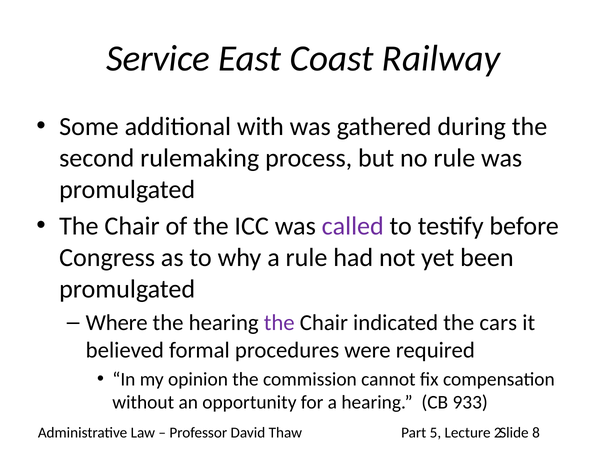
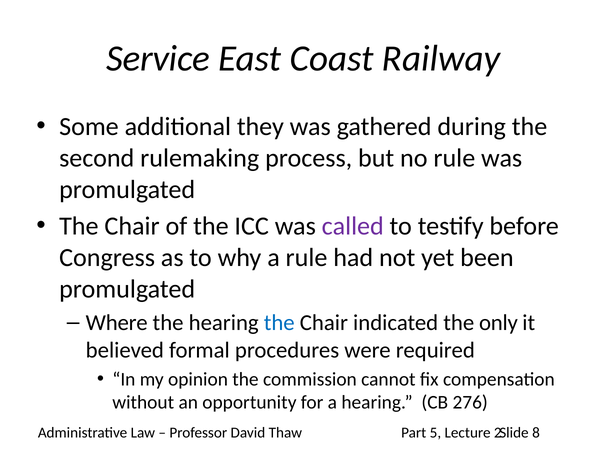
with: with -> they (260, 127)
the colour: purple -> blue (279, 323)
cars: cars -> only (498, 323)
933: 933 -> 276 (470, 403)
